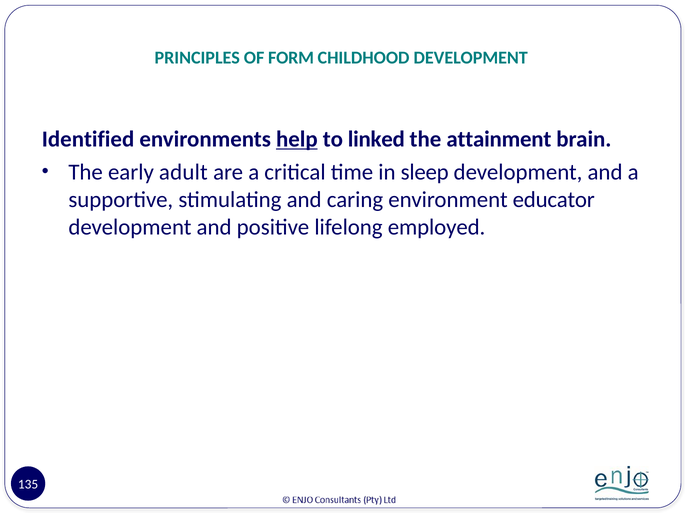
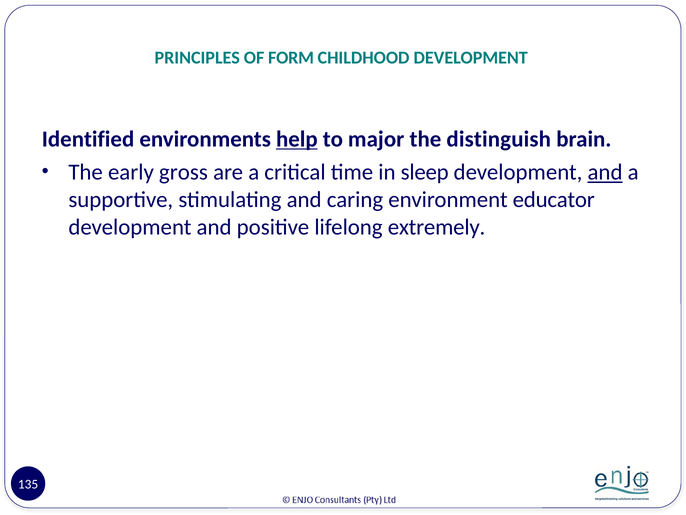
linked: linked -> major (376, 139)
attainment: attainment -> distinguish (499, 139)
adult: adult -> gross (183, 172)
and underline: none -> present (605, 172)
employed: employed -> extremely (437, 227)
